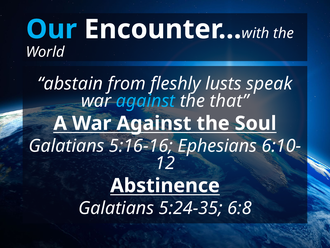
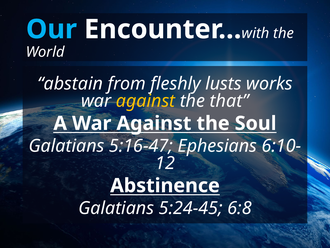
speak: speak -> works (269, 83)
against colour: light blue -> yellow (146, 101)
5:16-16: 5:16-16 -> 5:16-47 (141, 146)
5:24-35: 5:24-35 -> 5:24-45 (191, 208)
